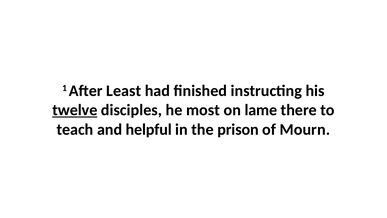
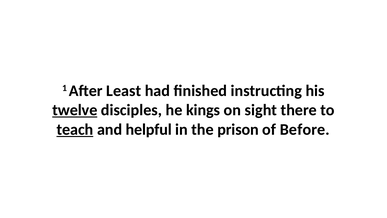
most: most -> kings (203, 110)
lame: lame -> sight (261, 110)
teach underline: none -> present (75, 129)
Mourn: Mourn -> Before (305, 129)
